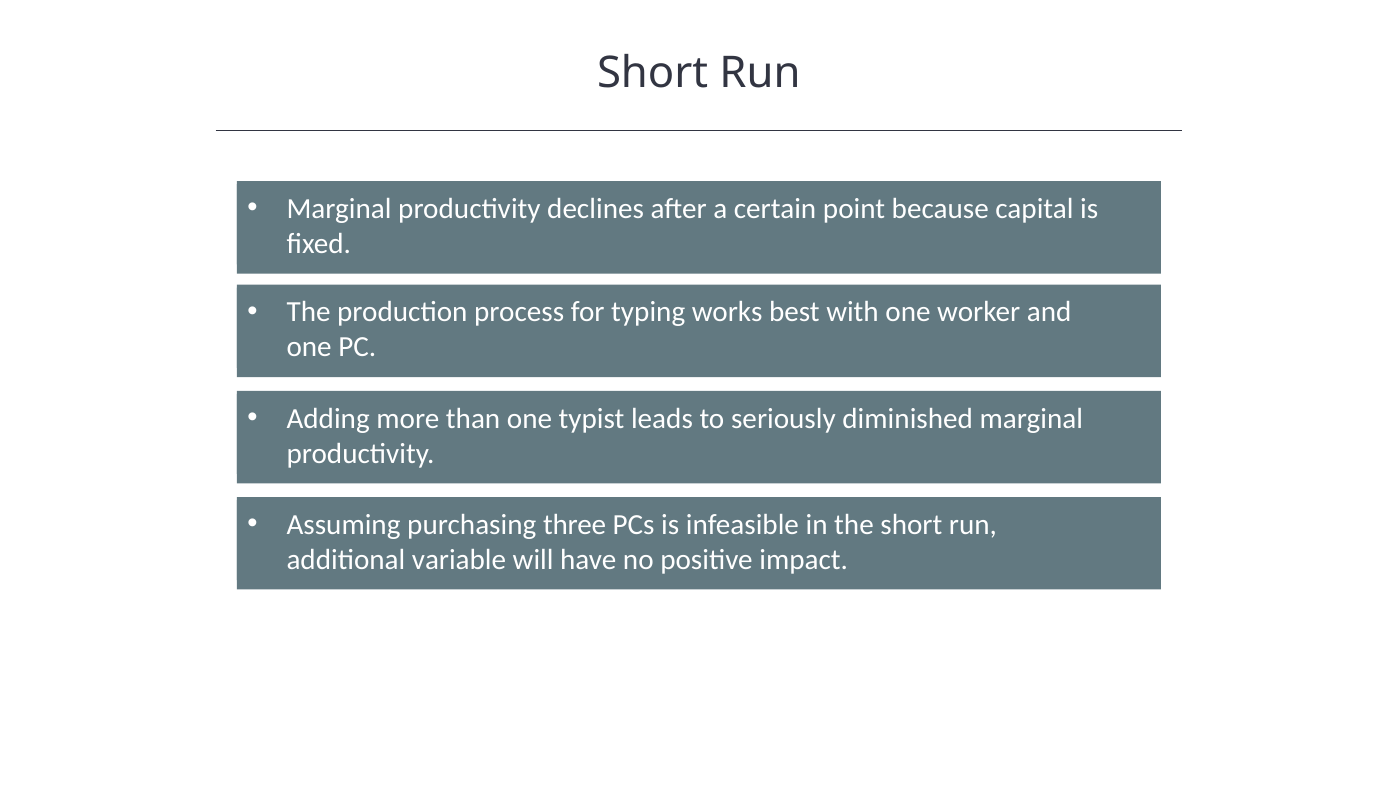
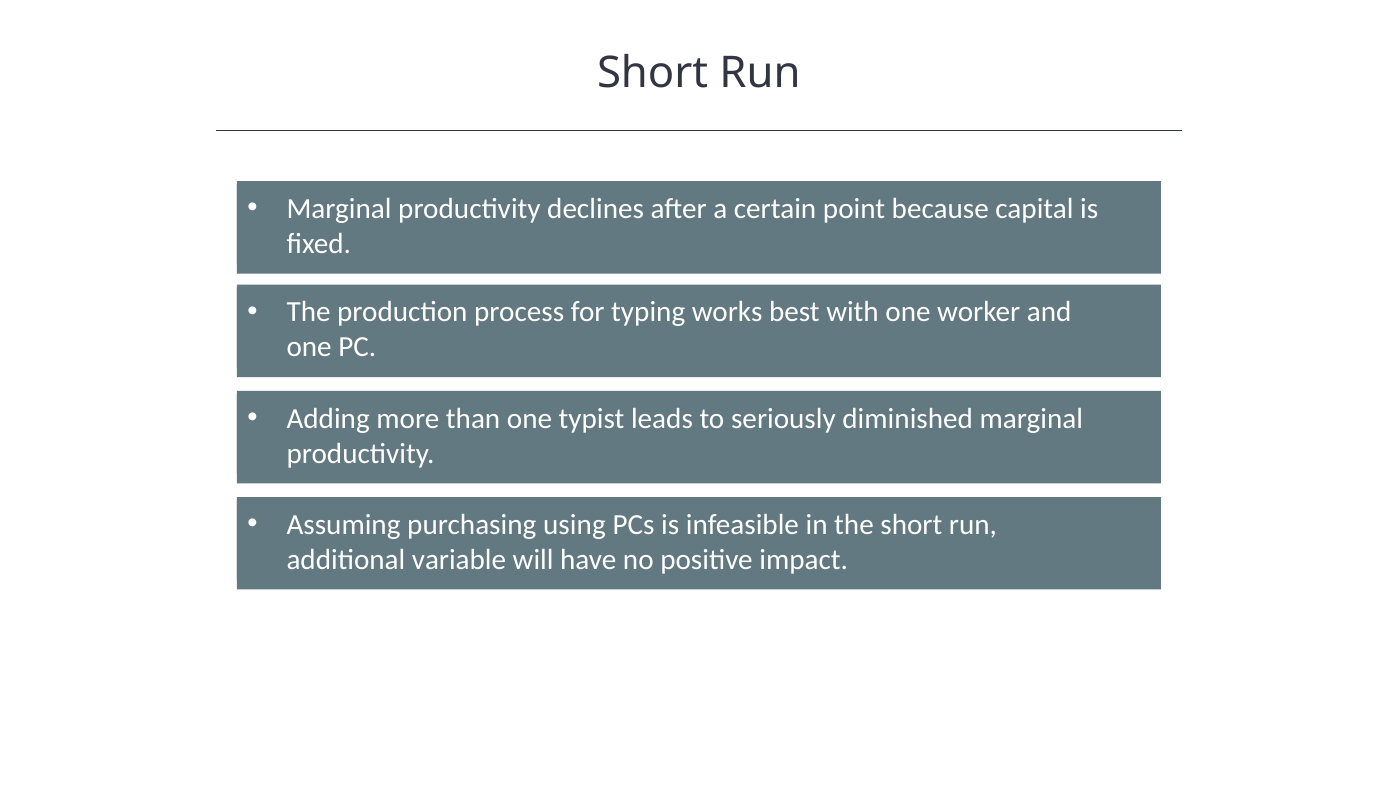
three: three -> using (574, 525)
